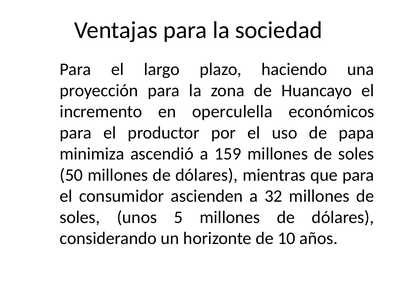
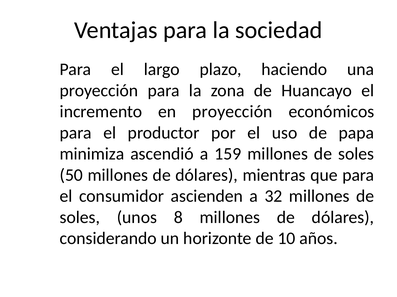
en operculella: operculella -> proyección (232, 112)
5: 5 -> 8 (178, 218)
